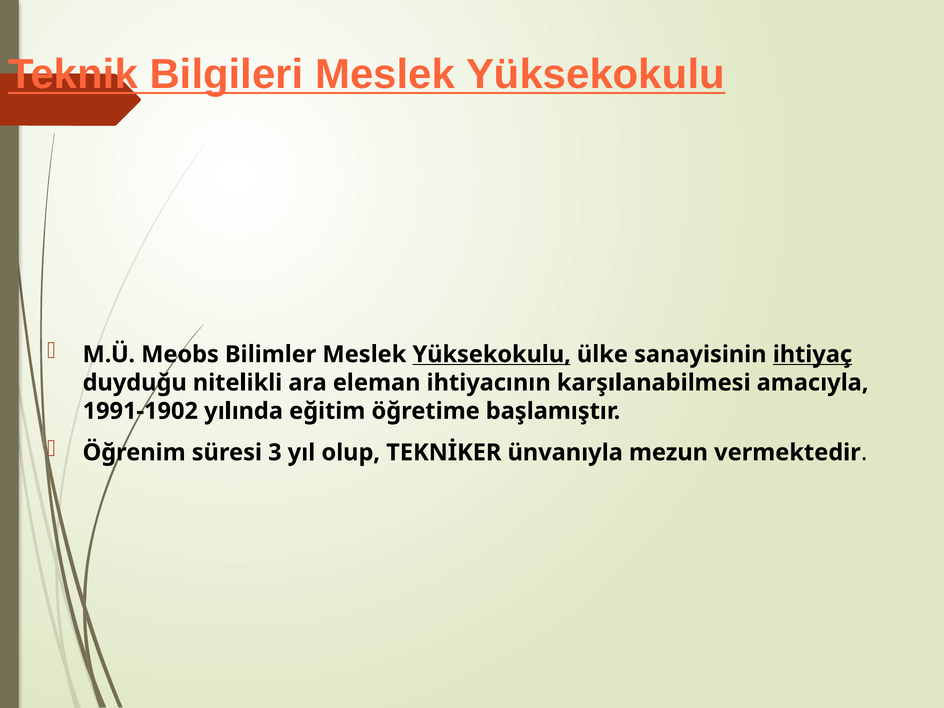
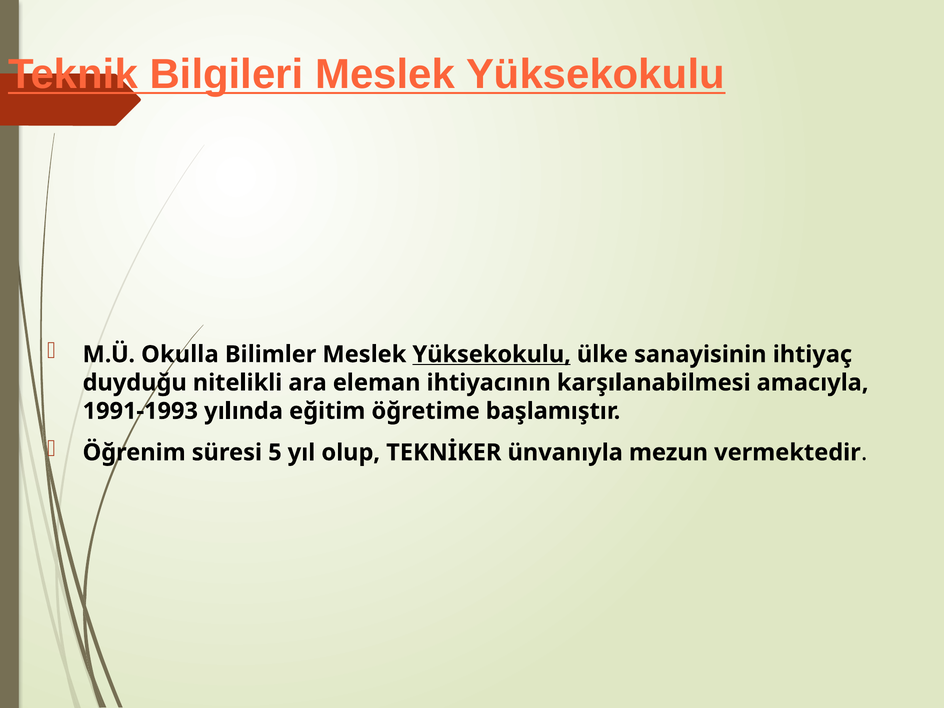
Meobs: Meobs -> Okulla (180, 354)
ihtiyaç underline: present -> none (812, 354)
1991-1902: 1991-1902 -> 1991-1993 (140, 411)
3: 3 -> 5 (275, 452)
